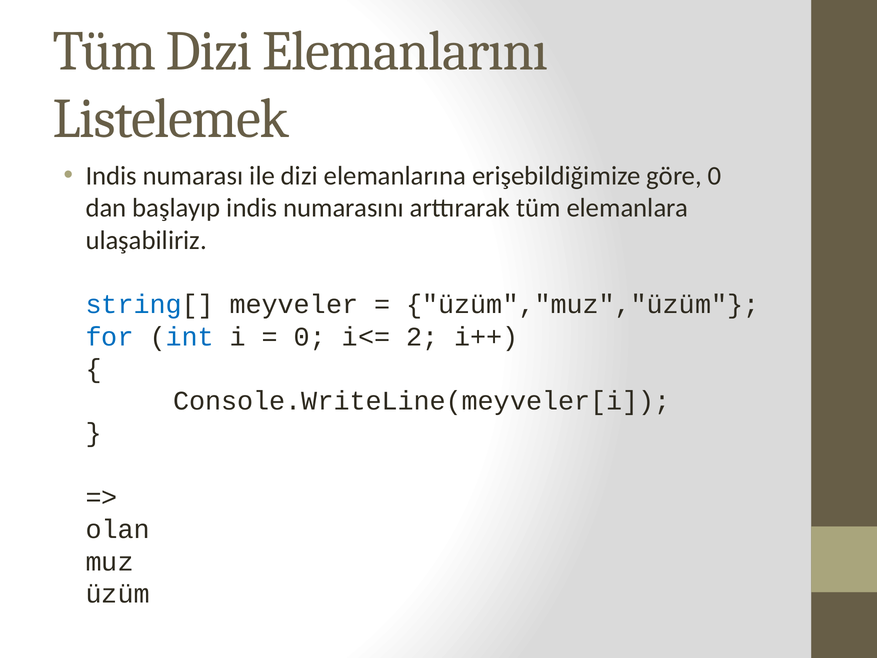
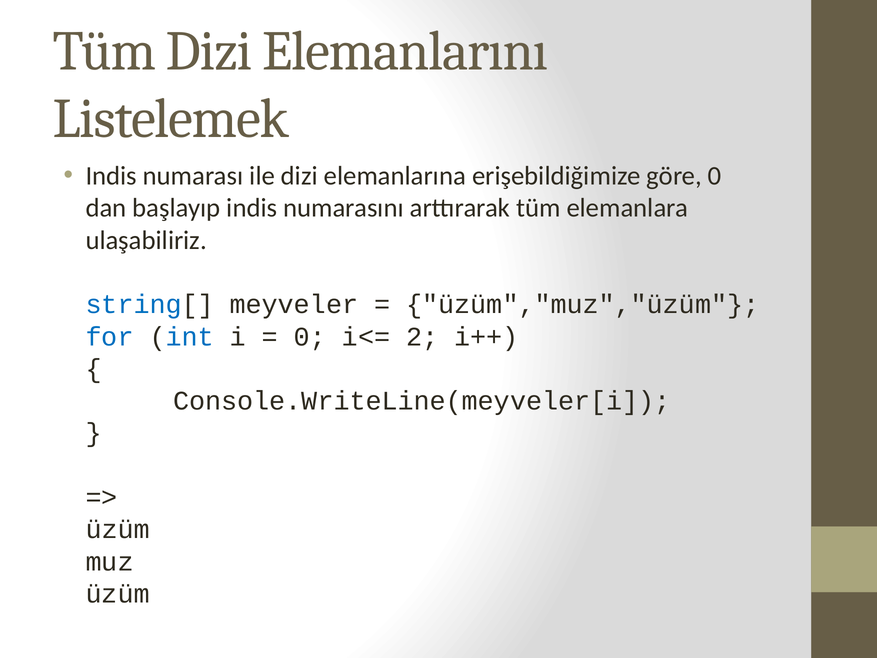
olan: olan -> üzüm (118, 529)
